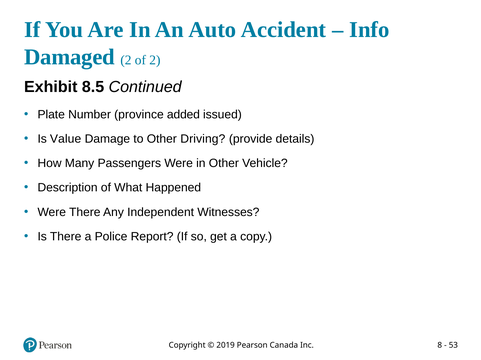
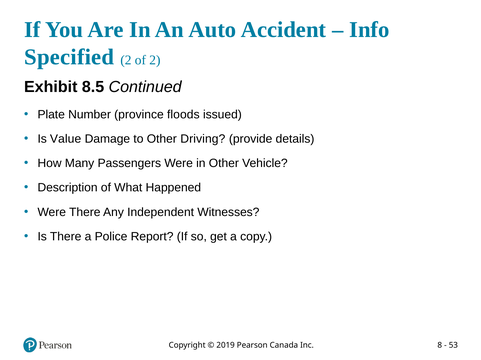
Damaged: Damaged -> Specified (69, 57)
added: added -> floods (183, 115)
